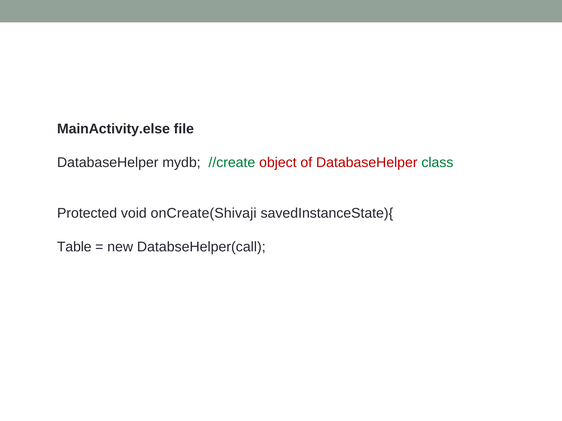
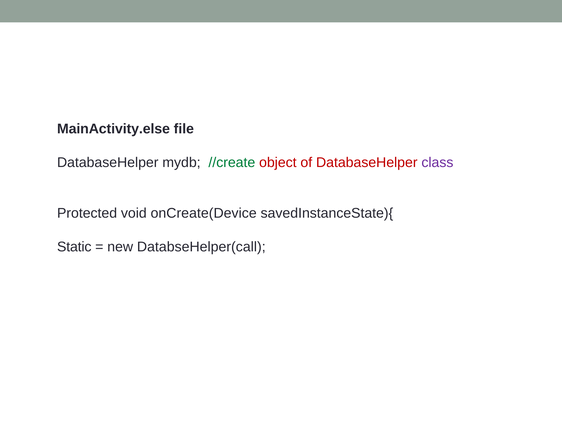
class colour: green -> purple (437, 163)
onCreate(Shivaji: onCreate(Shivaji -> onCreate(Device (204, 213)
Table: Table -> Static (74, 247)
